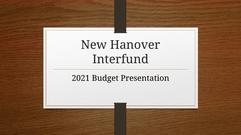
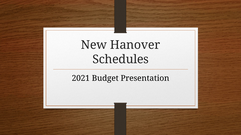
Interfund: Interfund -> Schedules (121, 60)
